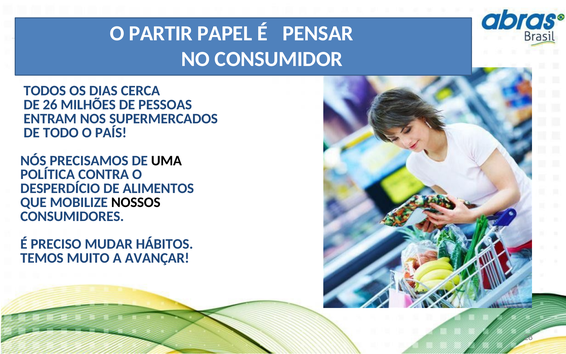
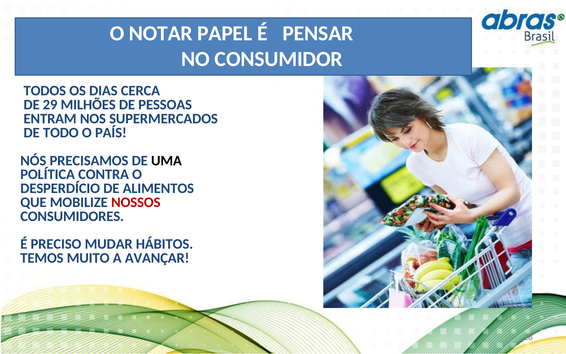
PARTIR: PARTIR -> NOTAR (161, 33)
26: 26 -> 29 (50, 105)
NOSSOS colour: black -> red (136, 203)
